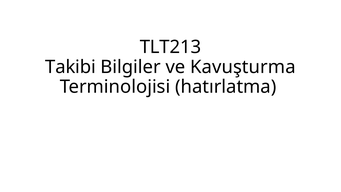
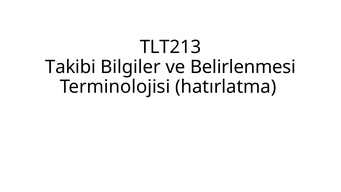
Kavuşturma: Kavuşturma -> Belirlenmesi (243, 67)
